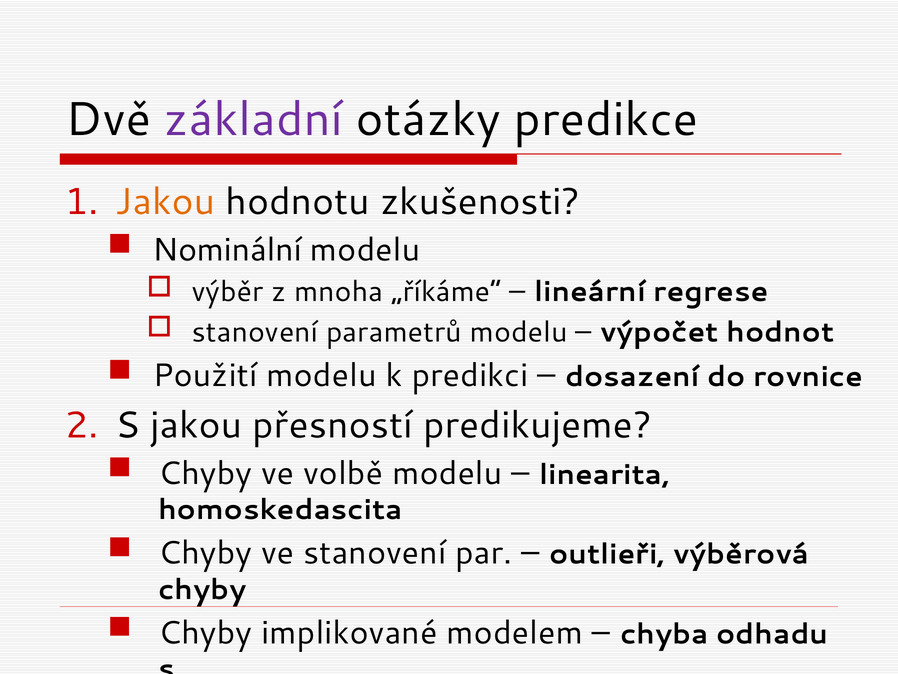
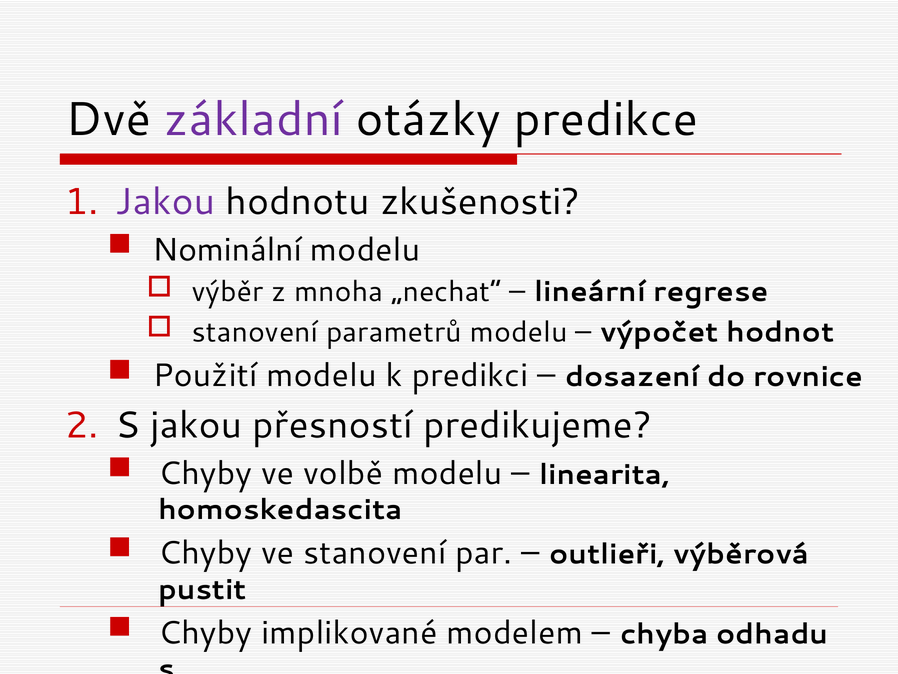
Jakou colour: orange -> purple (165, 202)
„říkáme“: „říkáme“ -> „nechat“ (447, 292)
chyby: chyby -> pustit (202, 589)
